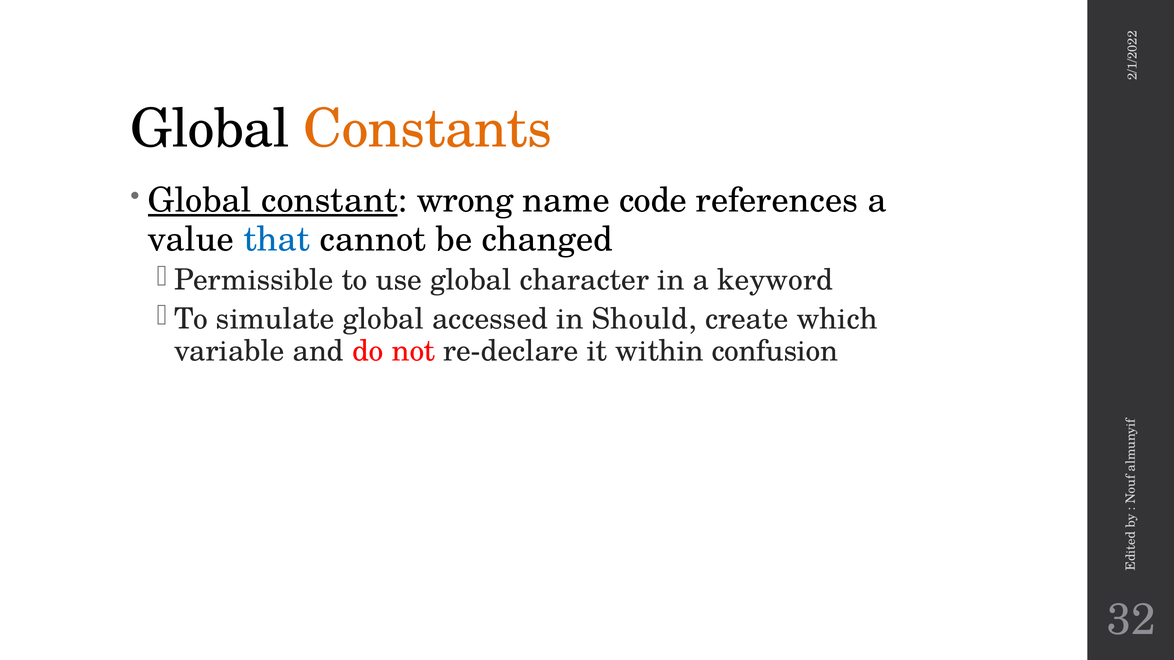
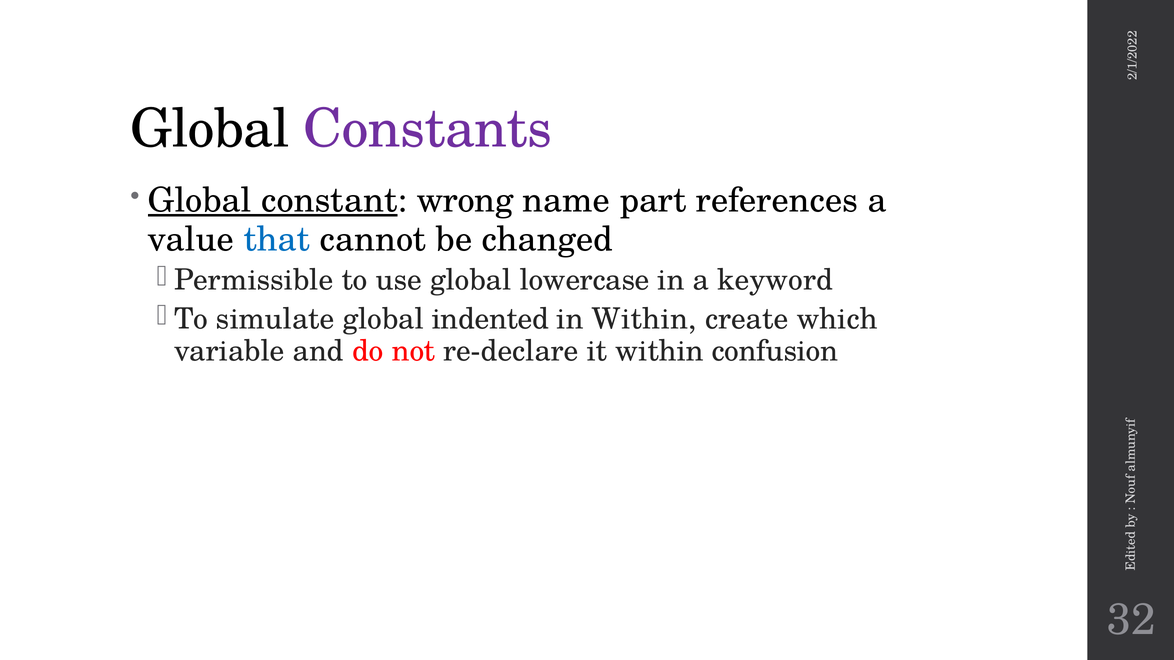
Constants colour: orange -> purple (428, 129)
code: code -> part (653, 200)
character: character -> lowercase (585, 280)
accessed: accessed -> indented (490, 319)
in Should: Should -> Within (644, 319)
